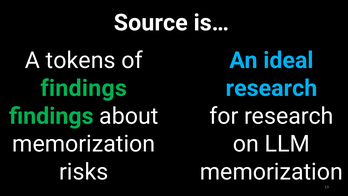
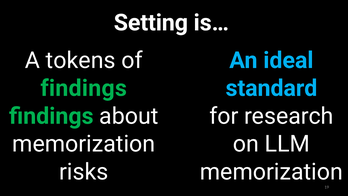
Source: Source -> Setting (151, 23)
research: research -> standard (271, 88)
